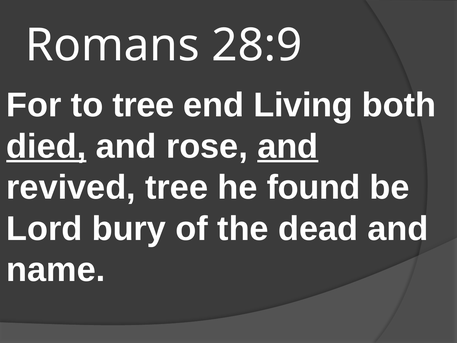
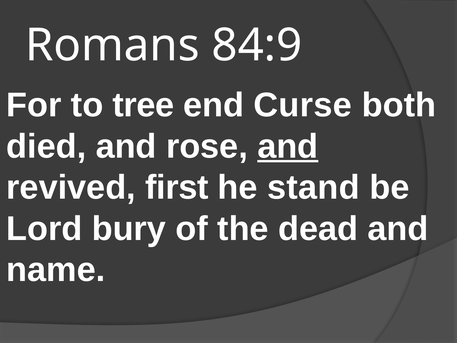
28:9: 28:9 -> 84:9 (257, 45)
Living: Living -> Curse (303, 105)
died underline: present -> none (46, 146)
revived tree: tree -> first (177, 187)
found: found -> stand (313, 187)
